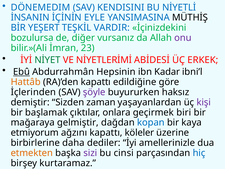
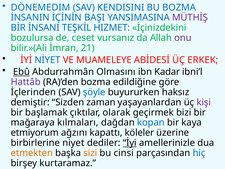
BU NİYETLİ: NİYETLİ -> BOZMA (179, 7)
EYLE: EYLE -> BAŞI (95, 18)
MÜTHİŞ colour: black -> purple (190, 18)
YEŞERT: YEŞERT -> İNSANI (44, 28)
VARDIR: VARDIR -> HIZMET (112, 28)
diğer: diğer -> ceset (83, 38)
23: 23 -> 21 (88, 48)
NİYET colour: green -> blue (48, 60)
NİYETLERİMİ: NİYETLERİMİ -> MUAMELEYE (104, 60)
Hepsinin: Hepsinin -> Olmasını (116, 72)
Hattâb colour: orange -> purple (26, 82)
RA)’den kapattı: kapattı -> bozma (96, 82)
şöyle colour: purple -> blue (94, 92)
onlara: onlara -> olarak (117, 112)
biri: biri -> bizi (184, 112)
gelmiştir: gelmiştir -> kılmaları (78, 122)
daha: daha -> niyet (73, 143)
İyi underline: none -> present (130, 143)
sizi colour: purple -> orange (90, 153)
